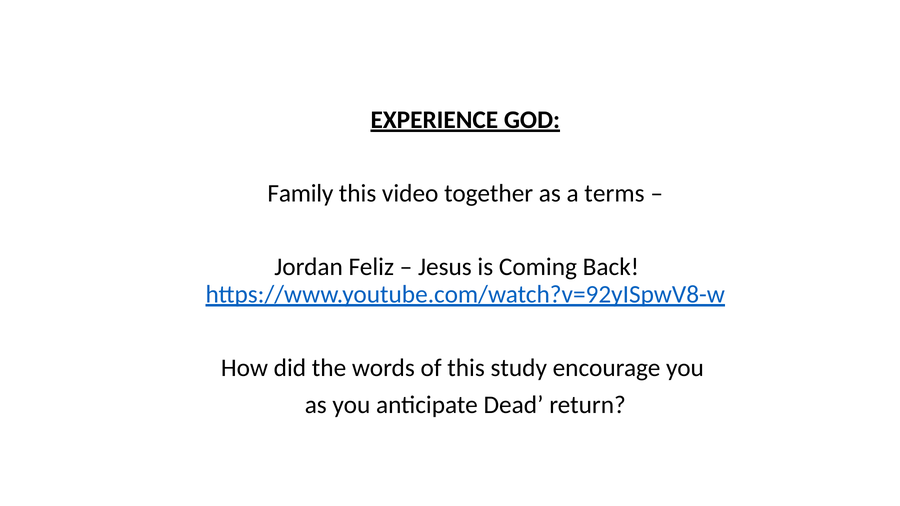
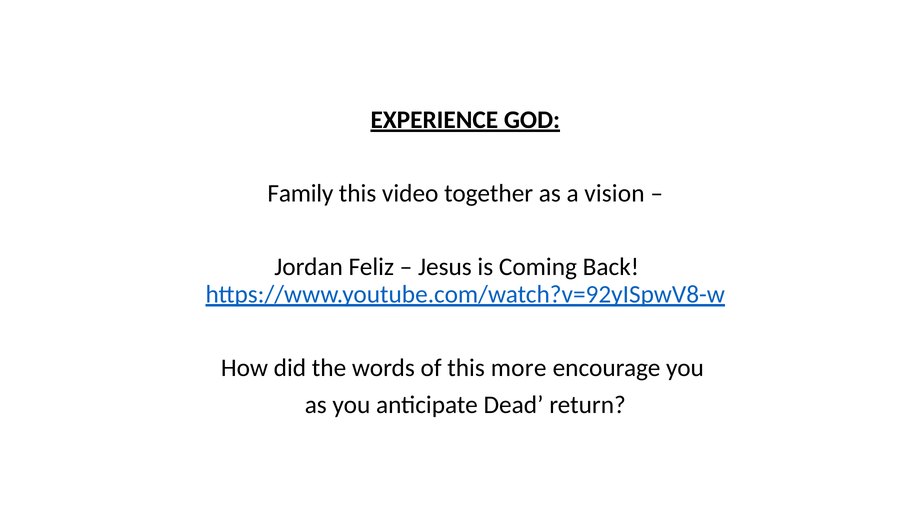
terms: terms -> vision (614, 193)
study: study -> more (519, 368)
